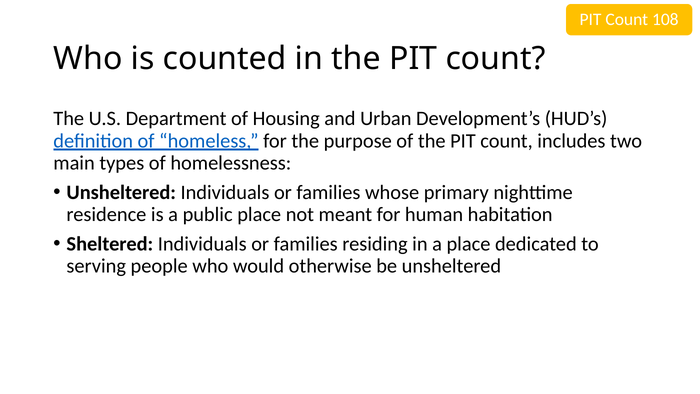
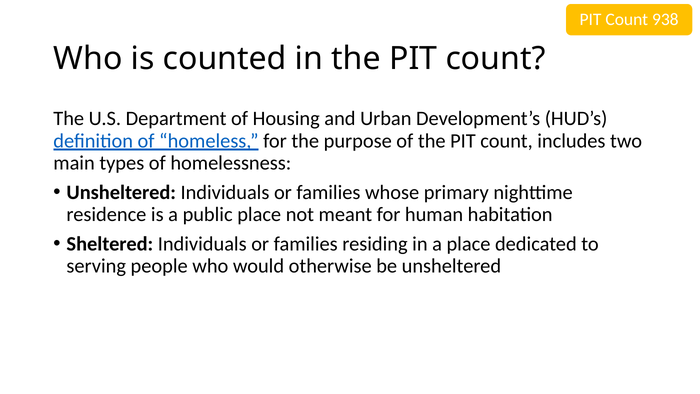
108: 108 -> 938 (665, 20)
